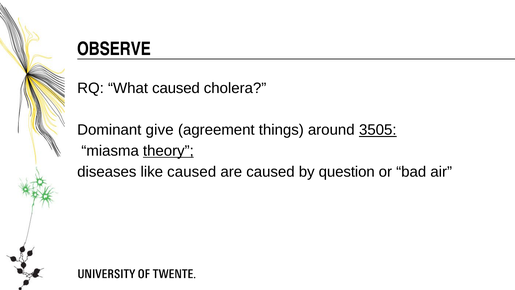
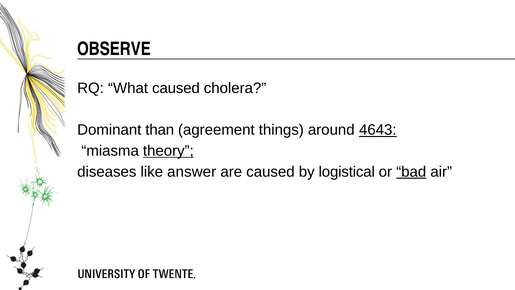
give: give -> than (160, 130)
3505: 3505 -> 4643 (378, 130)
like caused: caused -> answer (192, 172)
question: question -> logistical (347, 172)
bad underline: none -> present (411, 172)
